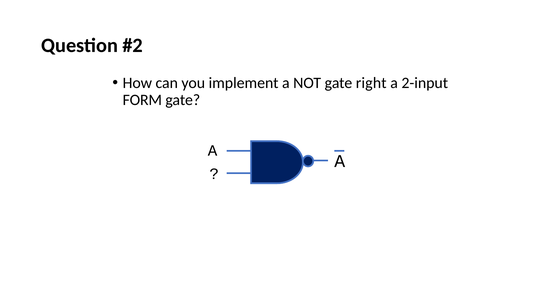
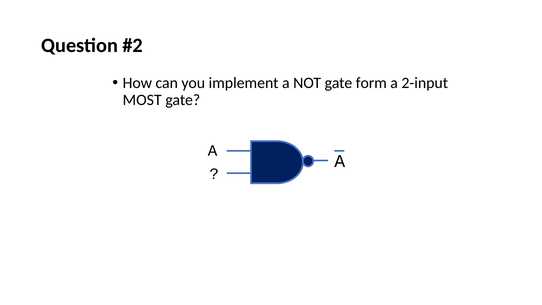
right: right -> form (371, 83)
FORM: FORM -> MOST (142, 100)
